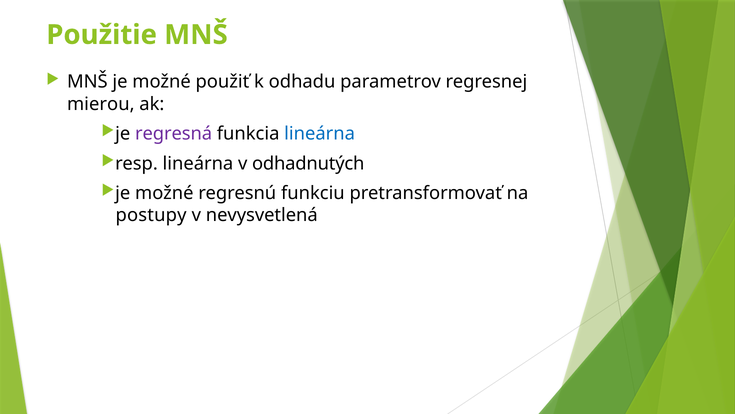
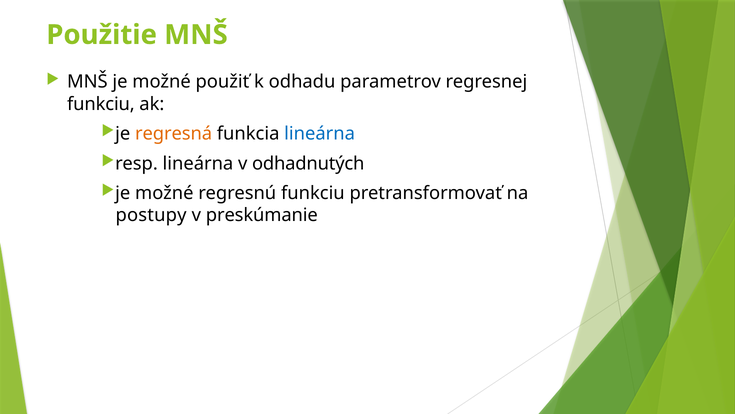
mierou: mierou -> funkciu (101, 104)
regresná colour: purple -> orange (174, 134)
nevysvetlená: nevysvetlená -> preskúmanie (262, 215)
